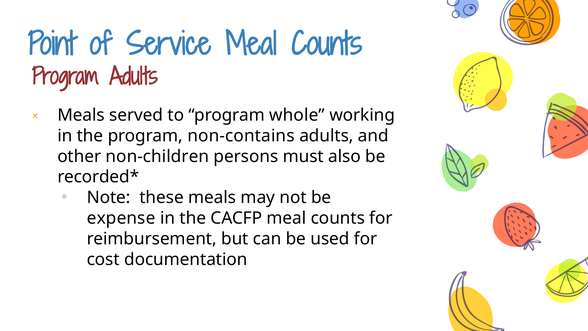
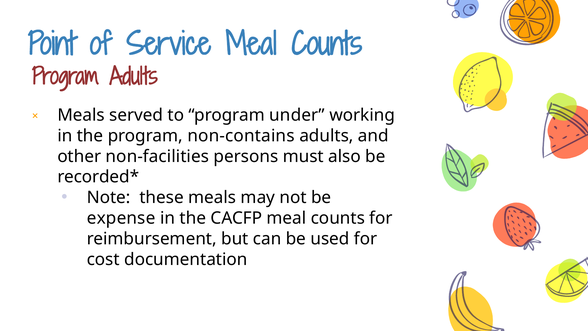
whole: whole -> under (297, 115)
non-children: non-children -> non-facilities (157, 156)
